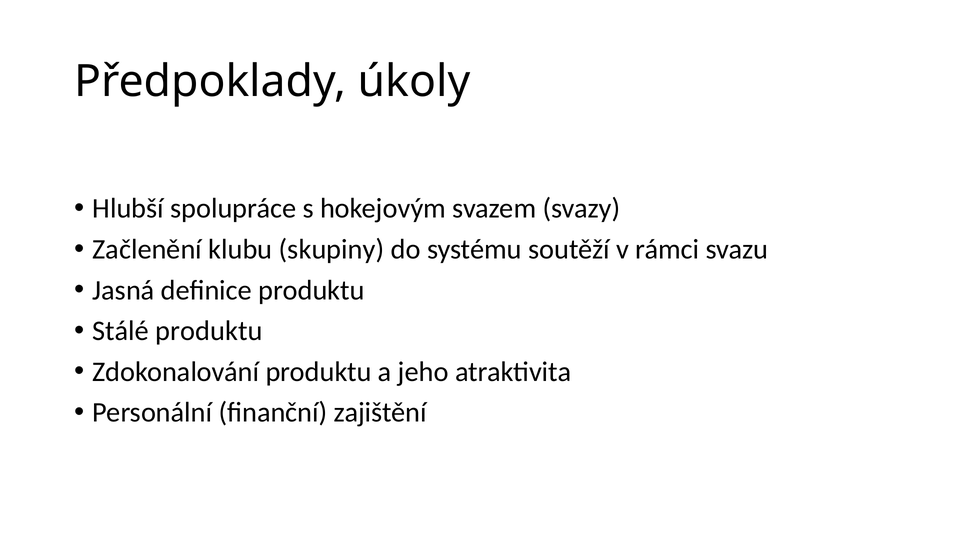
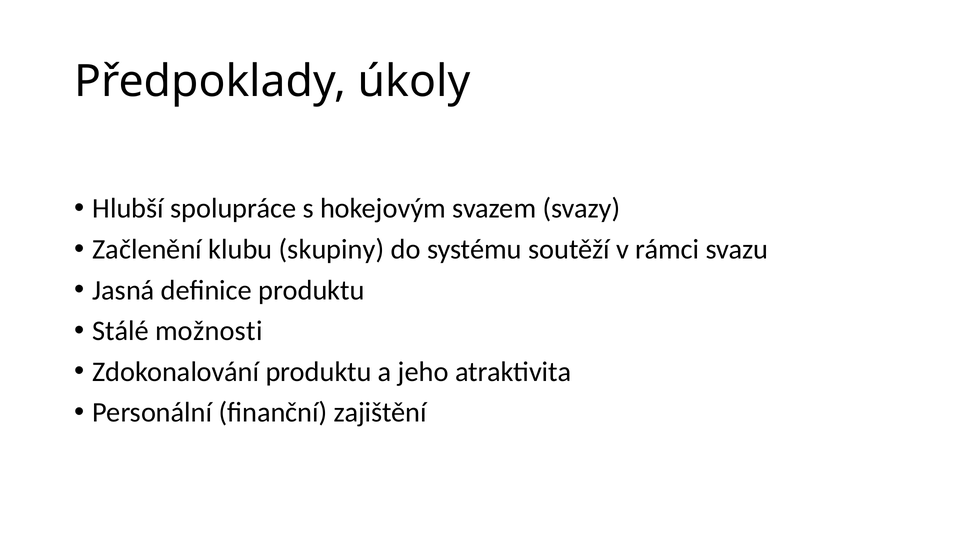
Stálé produktu: produktu -> možnosti (209, 331)
